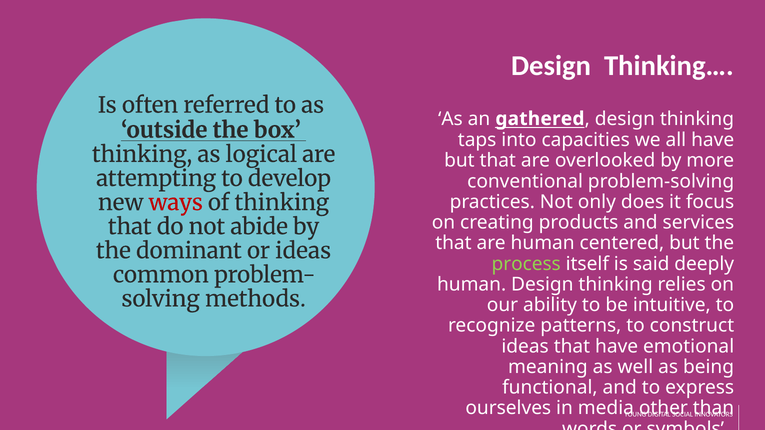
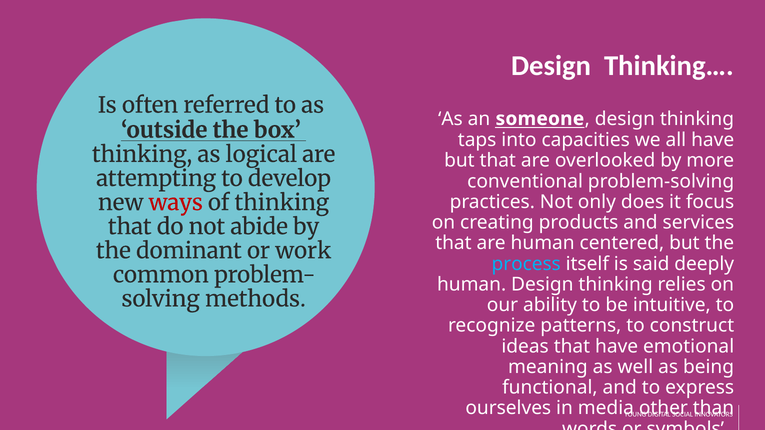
gathered: gathered -> someone (540, 119)
or ideas: ideas -> work (303, 251)
process colour: light green -> light blue (526, 264)
